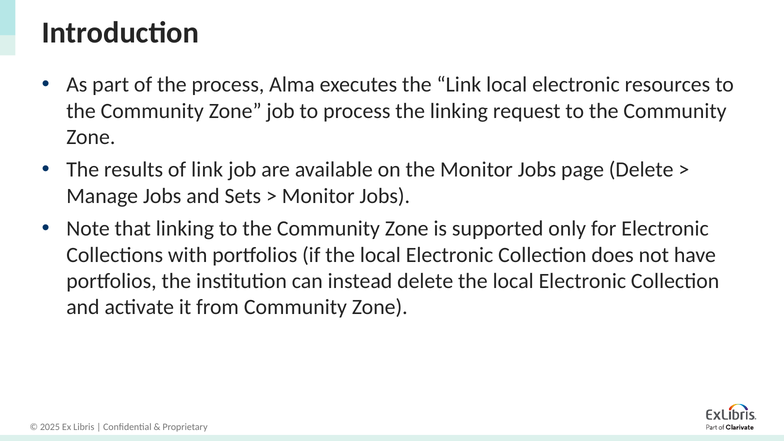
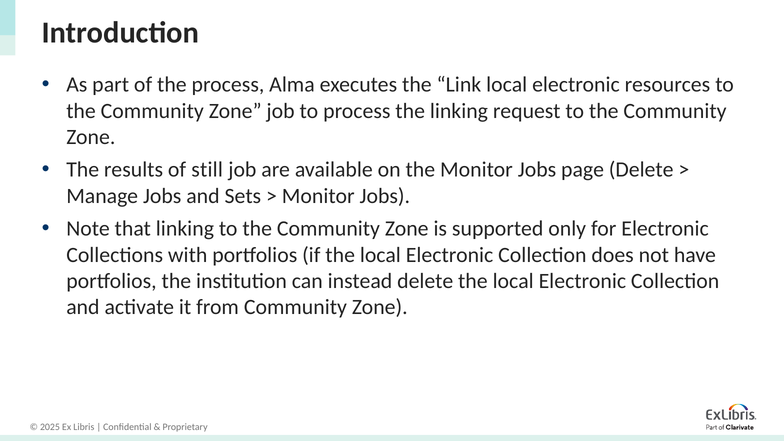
of link: link -> still (207, 170)
